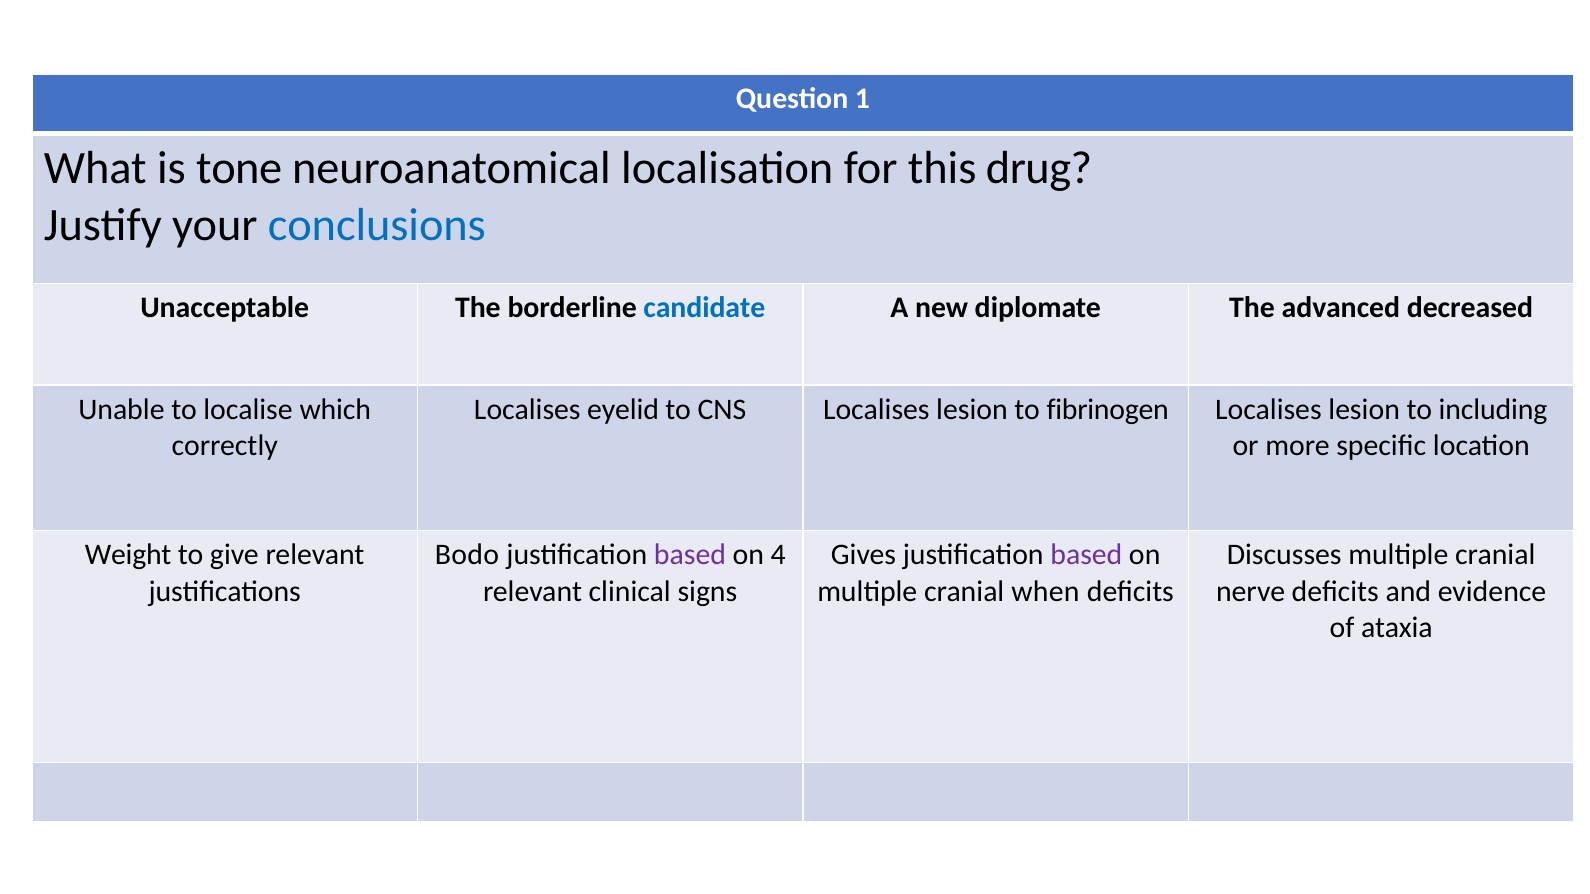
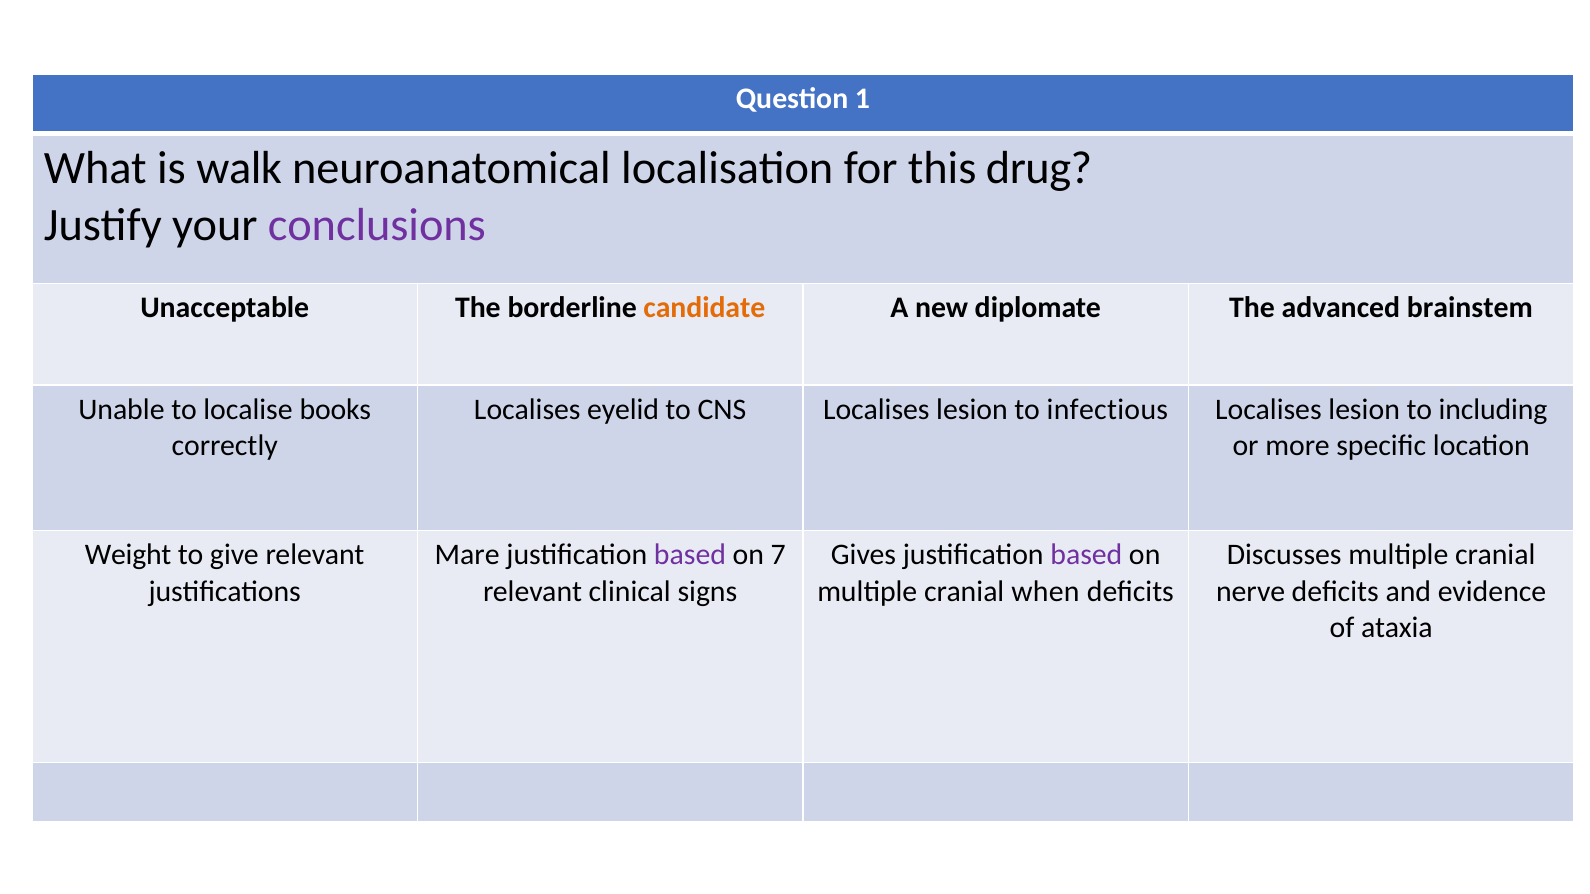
tone: tone -> walk (239, 168)
conclusions colour: blue -> purple (377, 225)
candidate colour: blue -> orange (704, 308)
decreased: decreased -> brainstem (1470, 308)
which: which -> books (335, 410)
fibrinogen: fibrinogen -> infectious (1107, 410)
Bodo: Bodo -> Mare (467, 555)
4: 4 -> 7 (778, 555)
